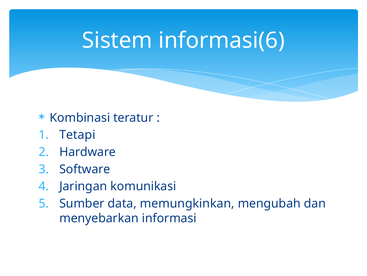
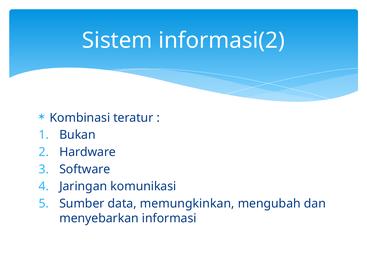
informasi(6: informasi(6 -> informasi(2 (222, 40)
Tetapi: Tetapi -> Bukan (77, 135)
